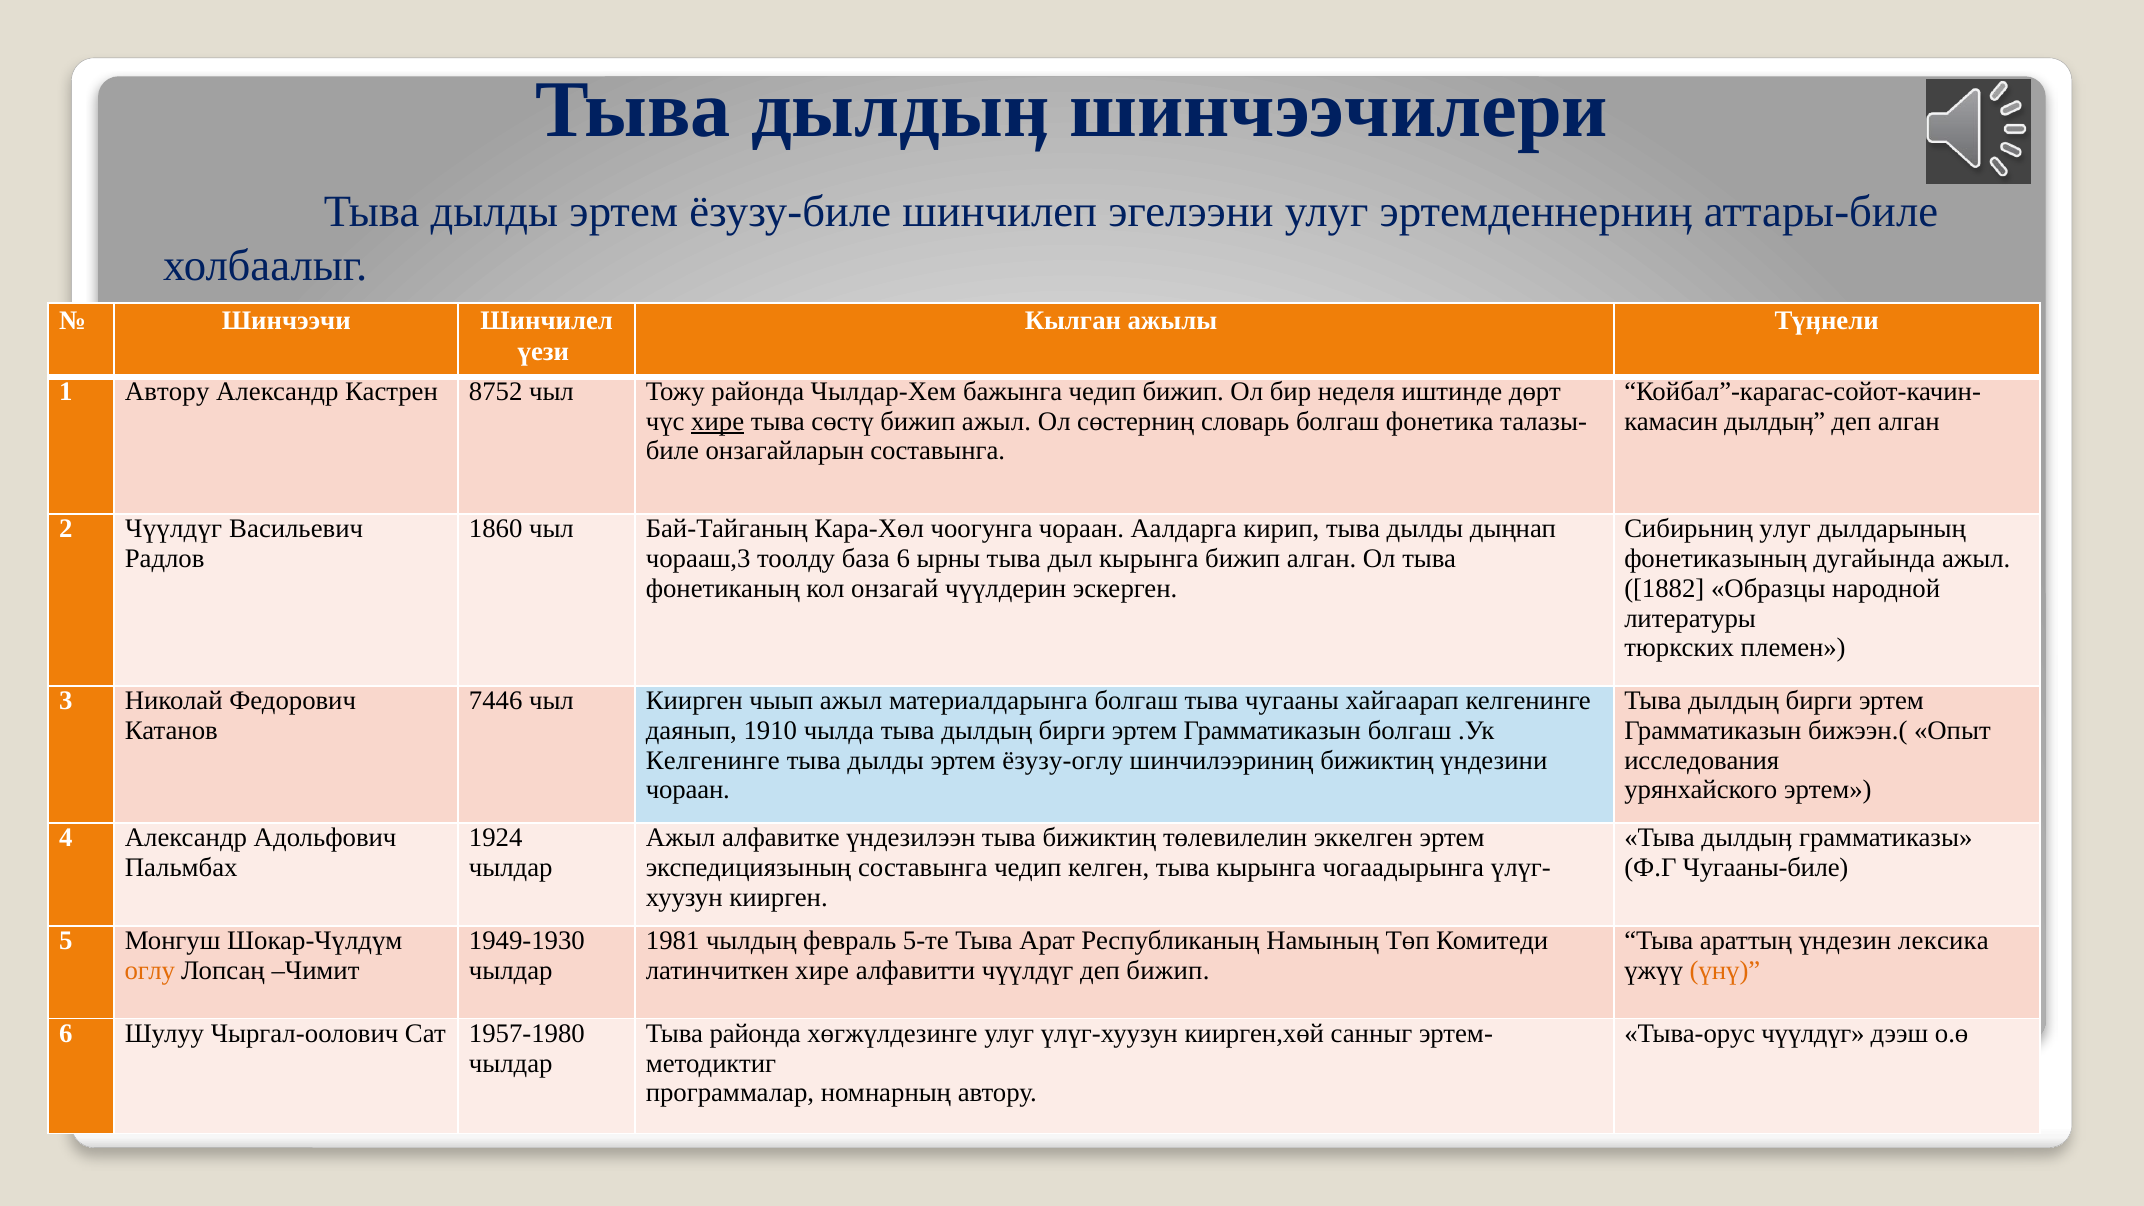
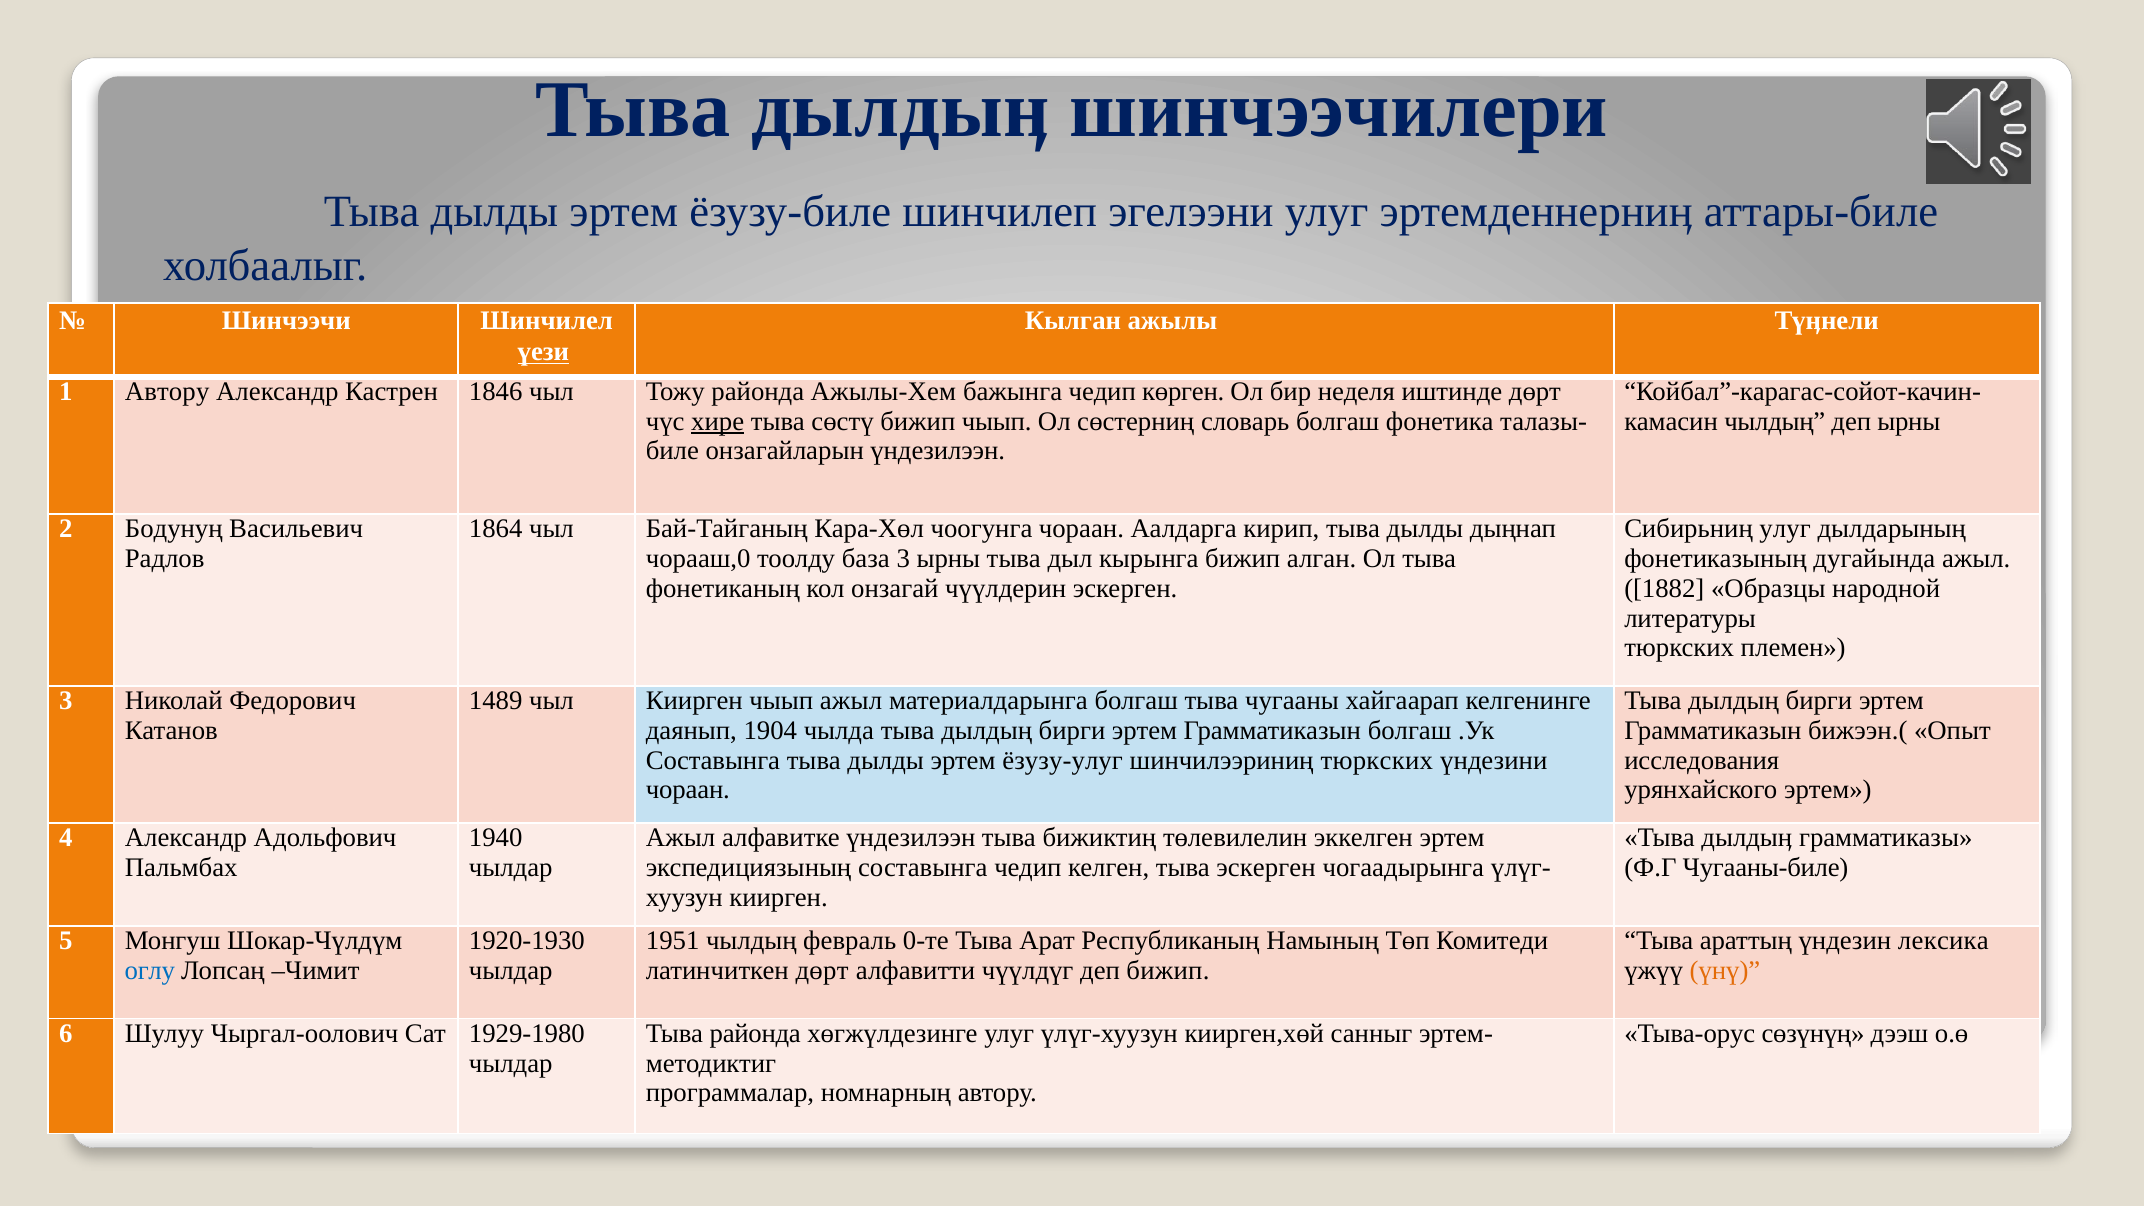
үези underline: none -> present (543, 352)
8752: 8752 -> 1846 (496, 392)
Чылдар-Хем: Чылдар-Хем -> Ажылы-Хем (883, 392)
чедип бижип: бижип -> көрген (1183, 392)
бижип ажыл: ажыл -> чыып (997, 421)
дылдыӊ: дылдыӊ -> чылдың (1775, 421)
деп алган: алган -> ырны (1909, 421)
онзагайларын составынга: составынга -> үндезилээн (938, 451)
2 Чүүлдүг: Чүүлдүг -> Бодунуң (174, 529)
1860: 1860 -> 1864 (496, 529)
чорааш,3: чорааш,3 -> чорааш,0 (698, 559)
база 6: 6 -> 3 (903, 559)
7446: 7446 -> 1489 (496, 701)
1910: 1910 -> 1904 (770, 730)
Келгенинге: Келгенинге -> Составынга (713, 760)
ёзузу-оглу: ёзузу-оглу -> ёзузу-улуг (1063, 760)
шинчилээриниң бижиктиң: бижиктиң -> тюркских (1377, 760)
1924: 1924 -> 1940 (496, 838)
тыва кырынга: кырынга -> эскерген (1266, 868)
1949-1930: 1949-1930 -> 1920-1930 (527, 941)
1981: 1981 -> 1951 (673, 941)
5-те: 5-те -> 0-те (926, 941)
оглу colour: orange -> blue (150, 971)
латинчиткен хире: хире -> дөрт (822, 971)
1957-1980: 1957-1980 -> 1929-1980 (527, 1034)
Тыва-орус чүүлдүг: чүүлдүг -> сөзүнүң (1813, 1034)
